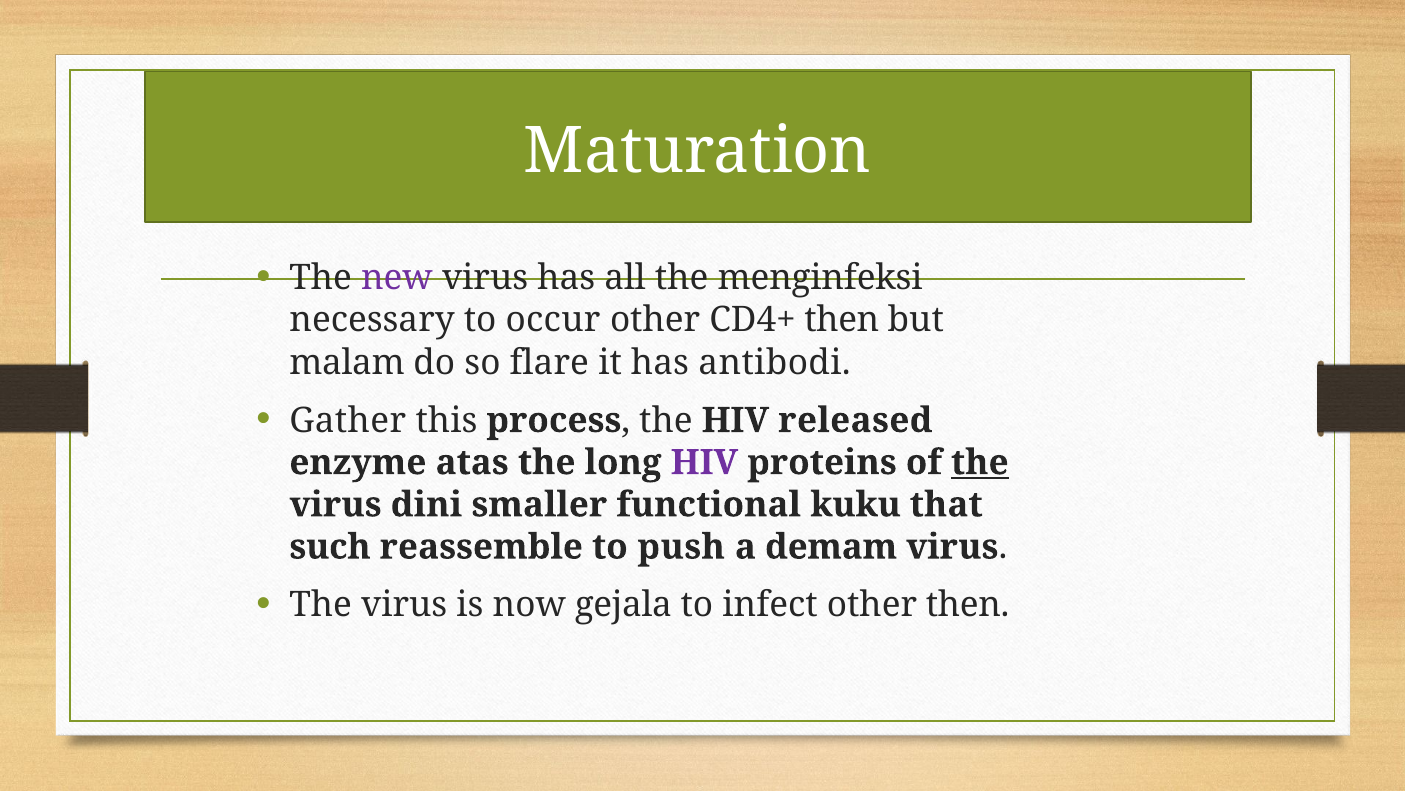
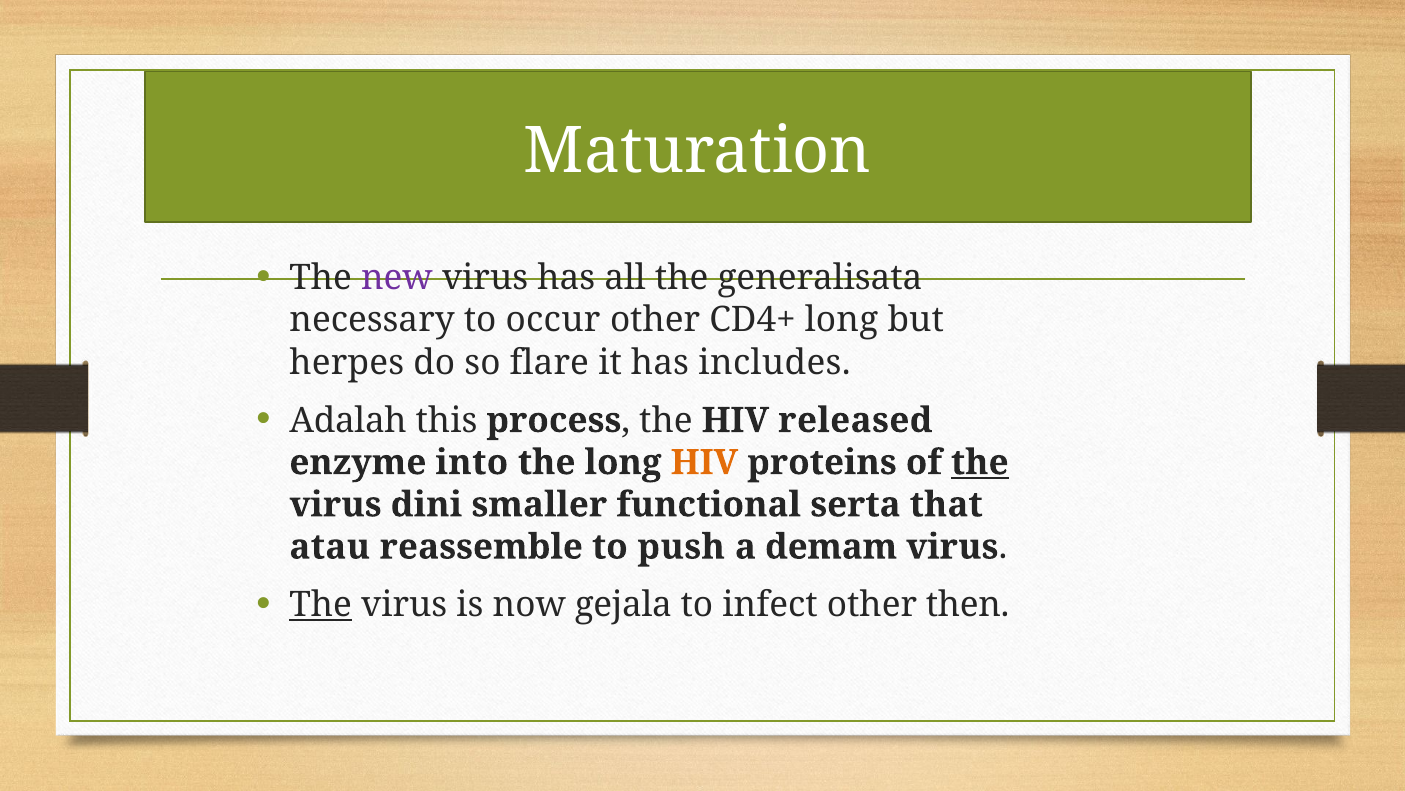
menginfeksi: menginfeksi -> generalisata (820, 278)
CD4+ then: then -> long (842, 320)
malam: malam -> herpes (347, 362)
antibodi: antibodi -> includes (775, 362)
Gather: Gather -> Adalah (348, 420)
atas: atas -> into (472, 462)
HIV colour: purple -> orange (704, 462)
kuku: kuku -> serta (855, 504)
such: such -> atau (330, 547)
The underline: none -> present (321, 604)
